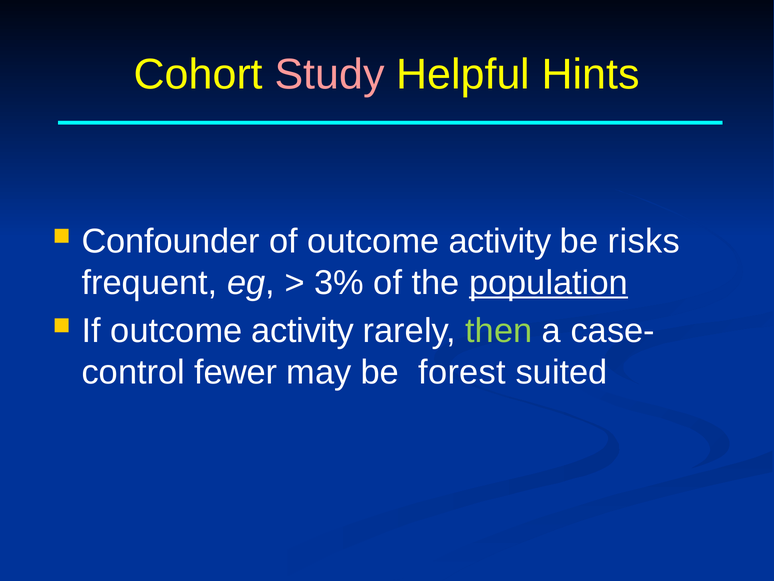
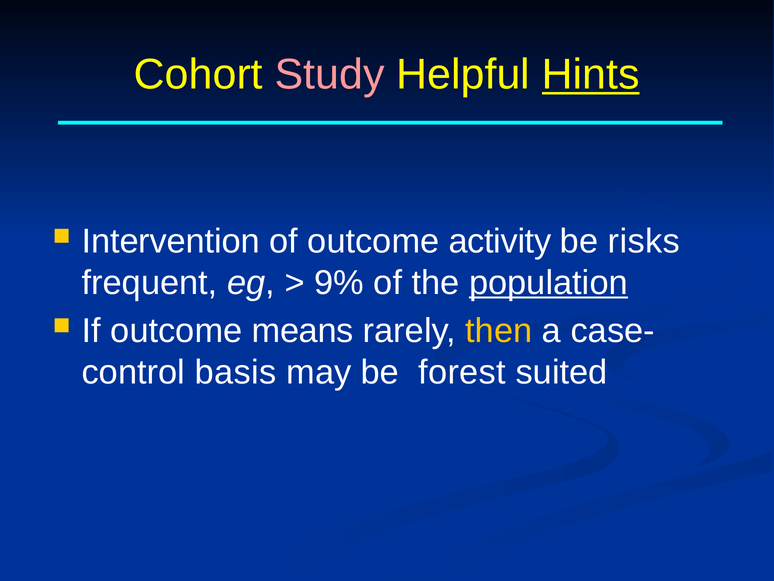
Hints underline: none -> present (591, 75)
Confounder: Confounder -> Intervention (171, 241)
3%: 3% -> 9% (339, 282)
If outcome activity: activity -> means (303, 331)
then colour: light green -> yellow (499, 331)
fewer: fewer -> basis (235, 372)
